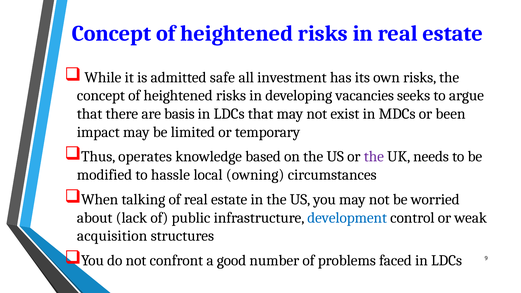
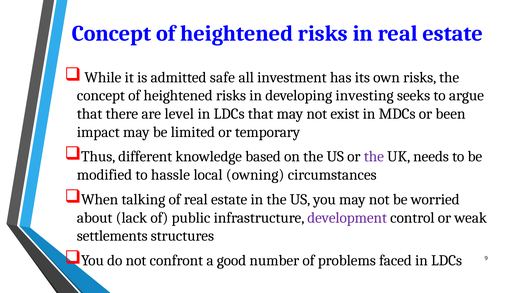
vacancies: vacancies -> investing (365, 96)
basis: basis -> level (179, 114)
operates: operates -> different (145, 157)
development colour: blue -> purple (347, 218)
acquisition: acquisition -> settlements (112, 236)
